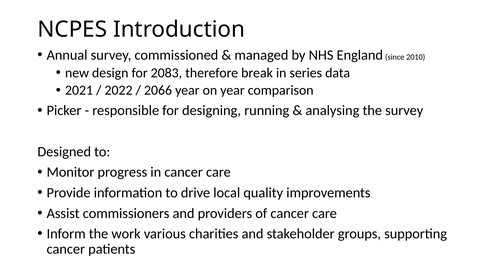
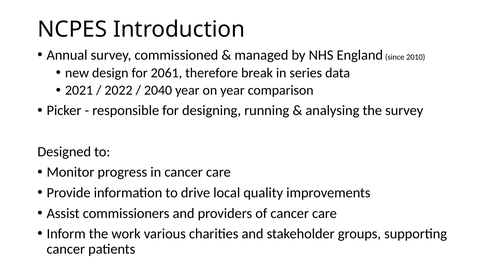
2083: 2083 -> 2061 (166, 73)
2066: 2066 -> 2040 (158, 90)
